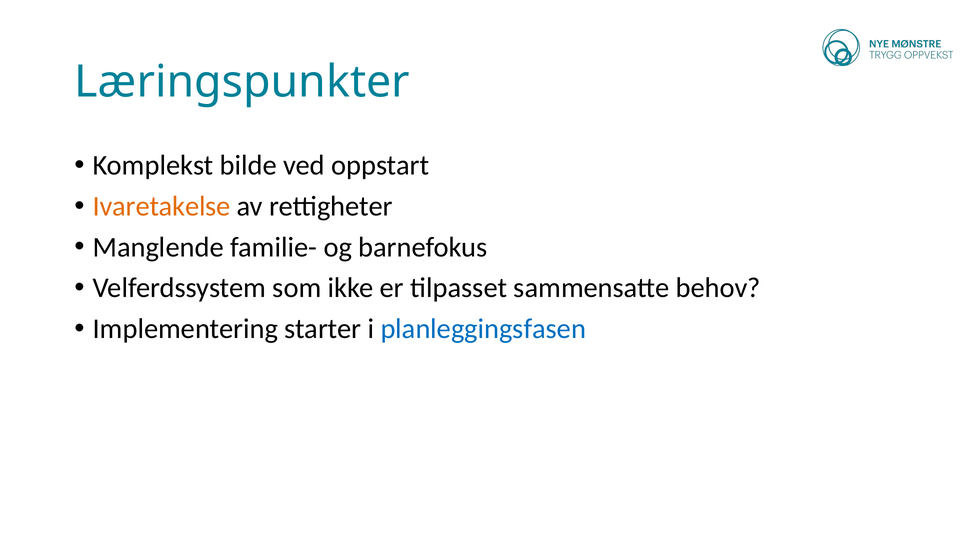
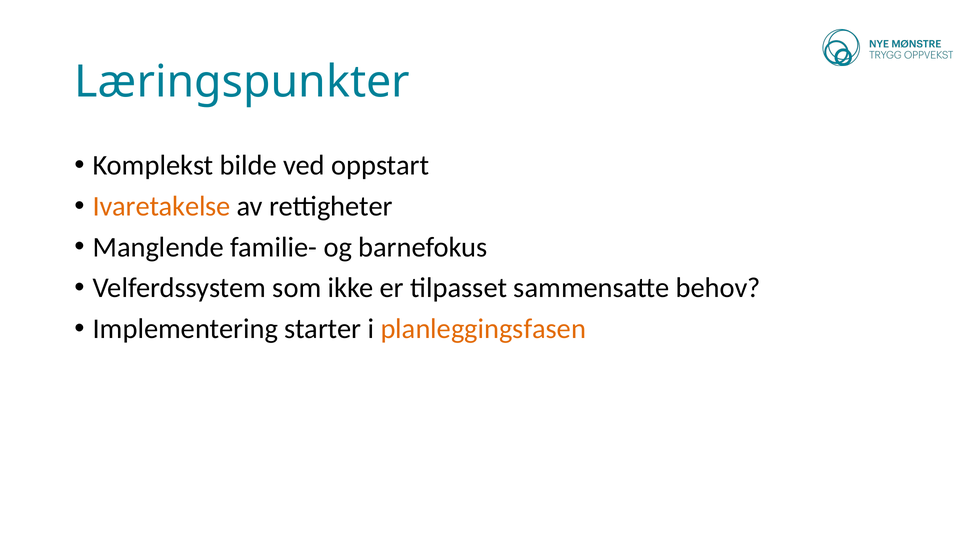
planleggingsfasen colour: blue -> orange (483, 329)
